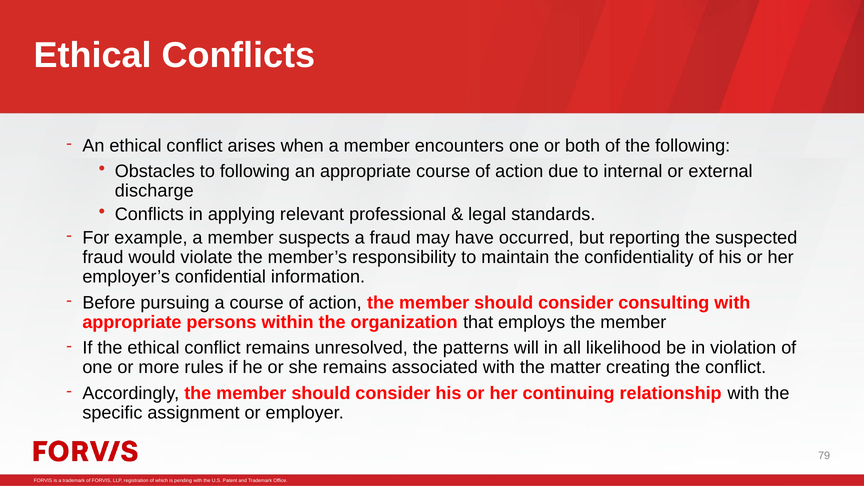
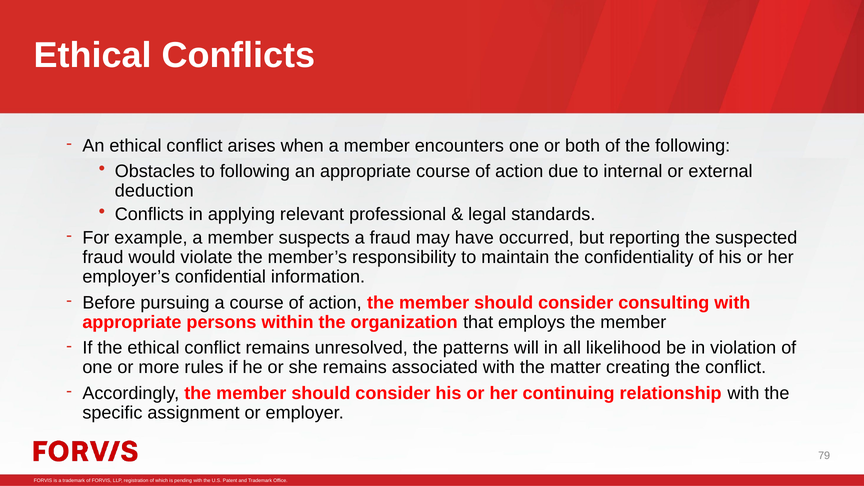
discharge: discharge -> deduction (154, 191)
